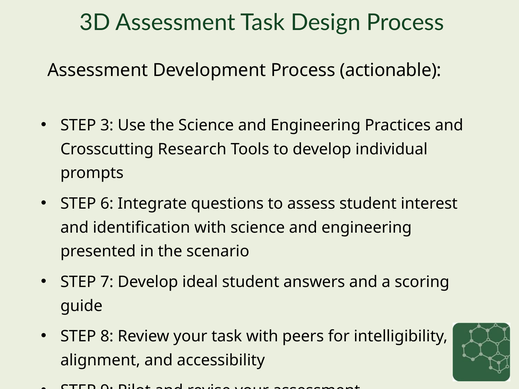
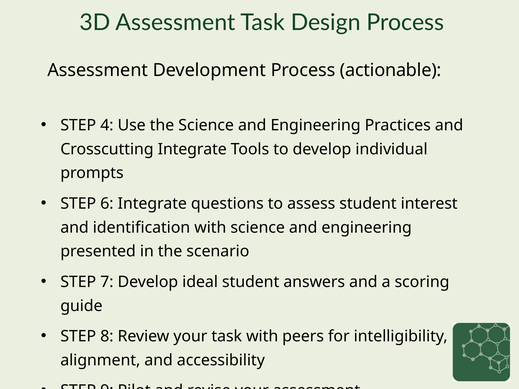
3: 3 -> 4 (107, 125)
Crosscutting Research: Research -> Integrate (192, 149)
